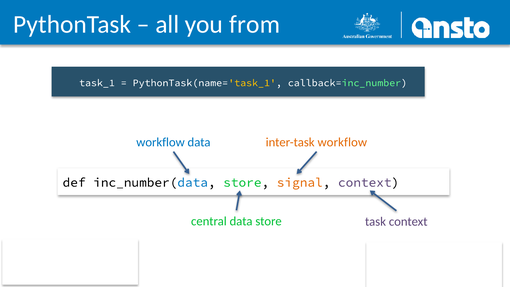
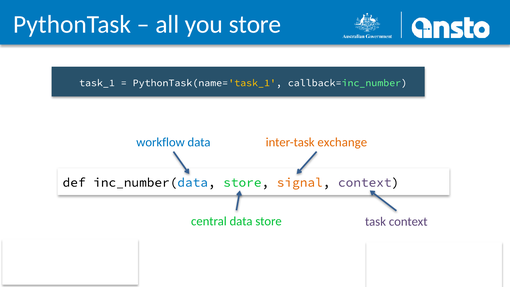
you from: from -> store (255, 24)
inter-task workflow: workflow -> exchange (342, 142)
